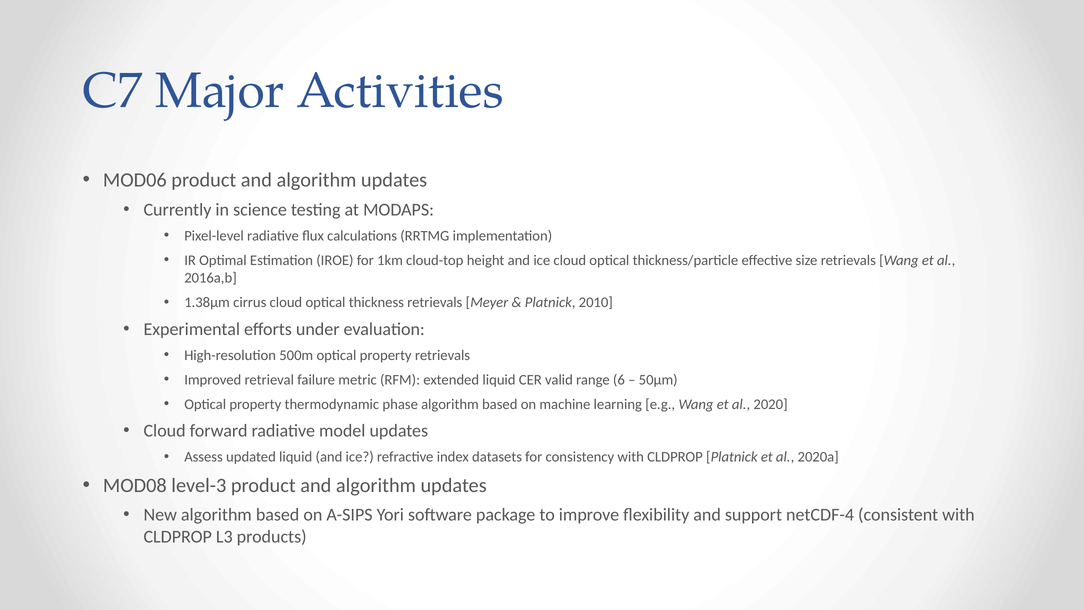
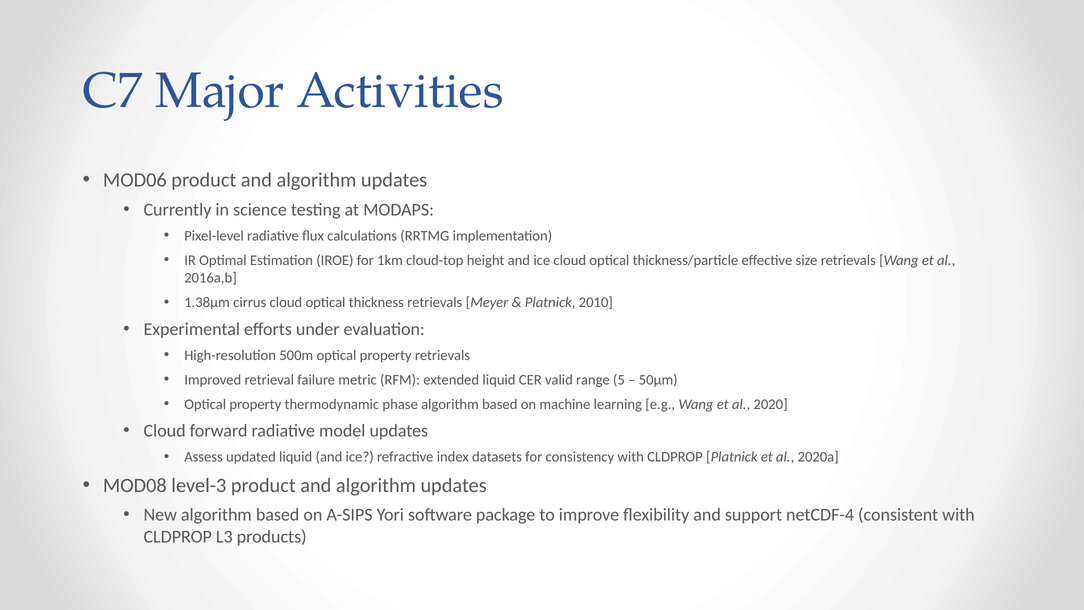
6: 6 -> 5 (619, 380)
